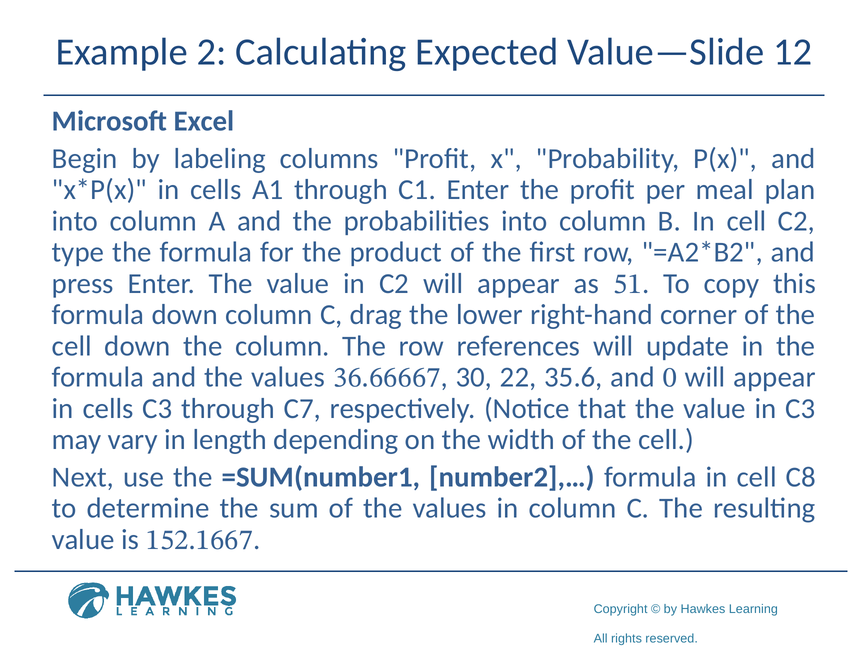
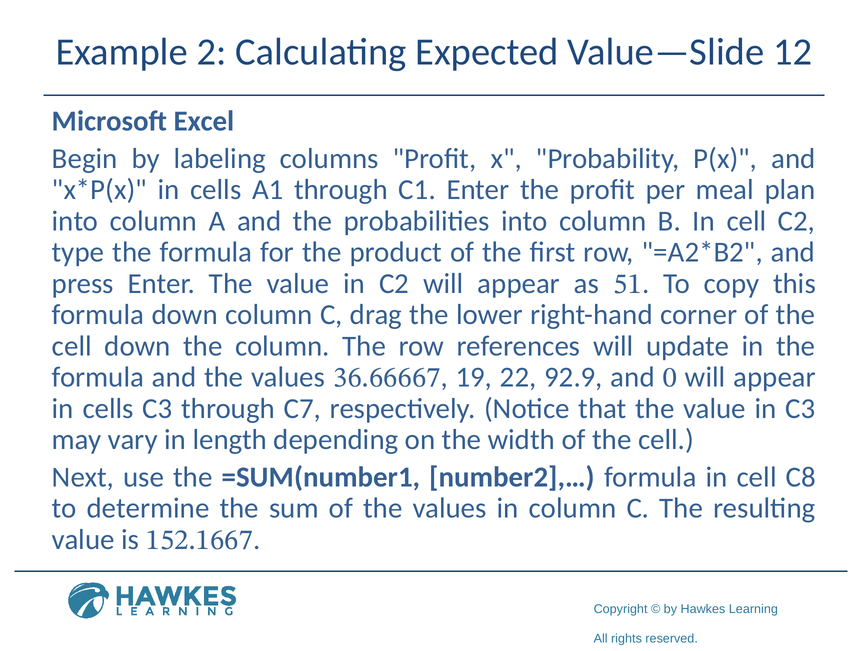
30: 30 -> 19 (474, 377)
35.6: 35.6 -> 92.9 (573, 377)
